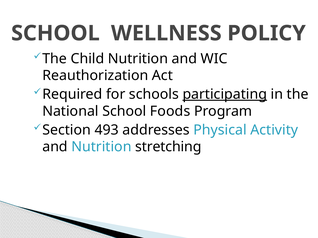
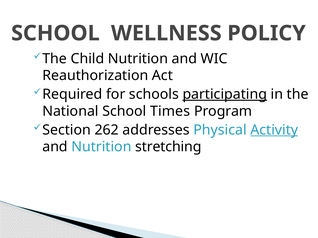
Foods: Foods -> Times (170, 111)
493: 493 -> 262 (107, 130)
Activity underline: none -> present (274, 130)
